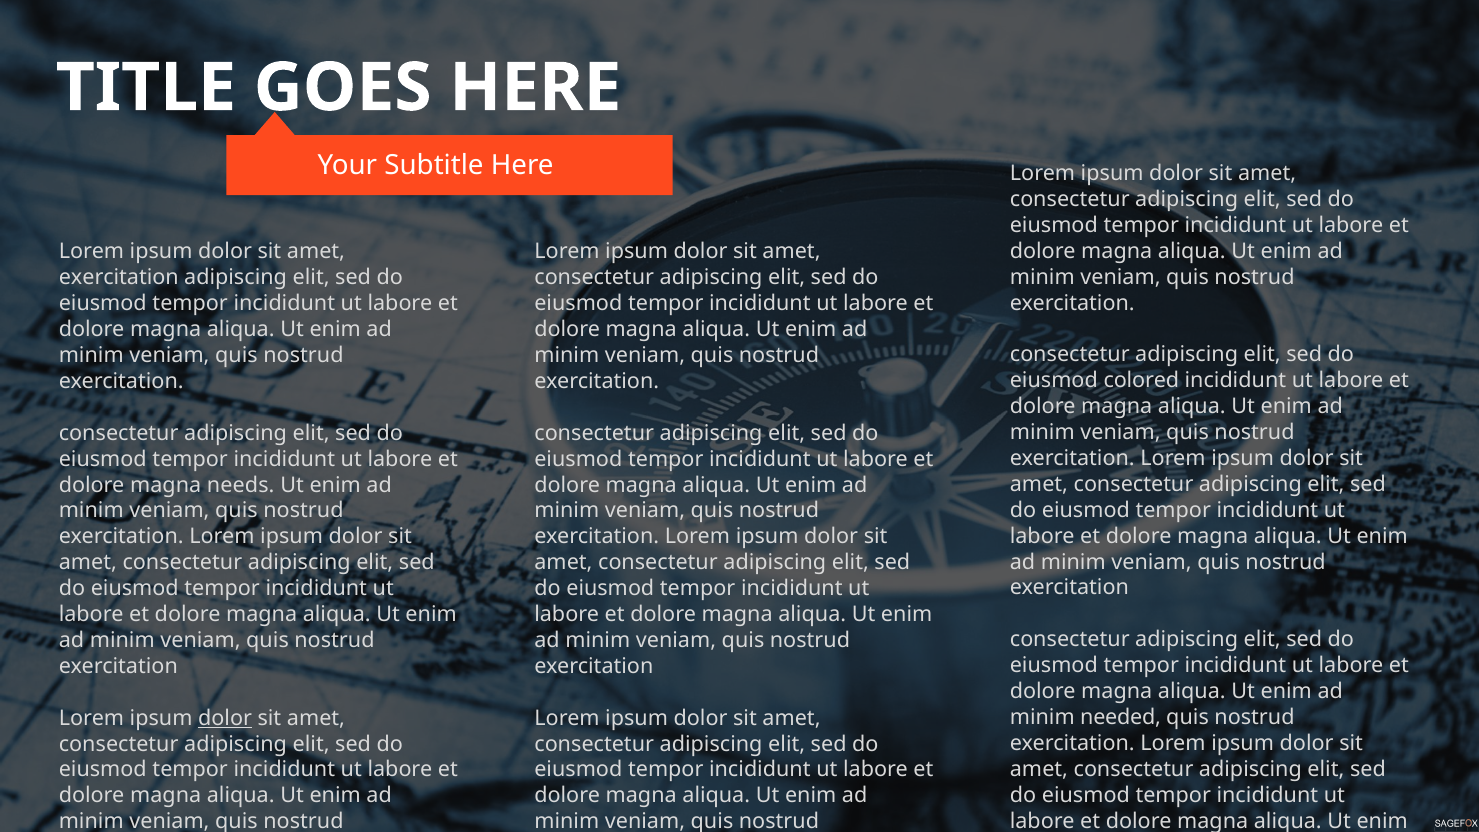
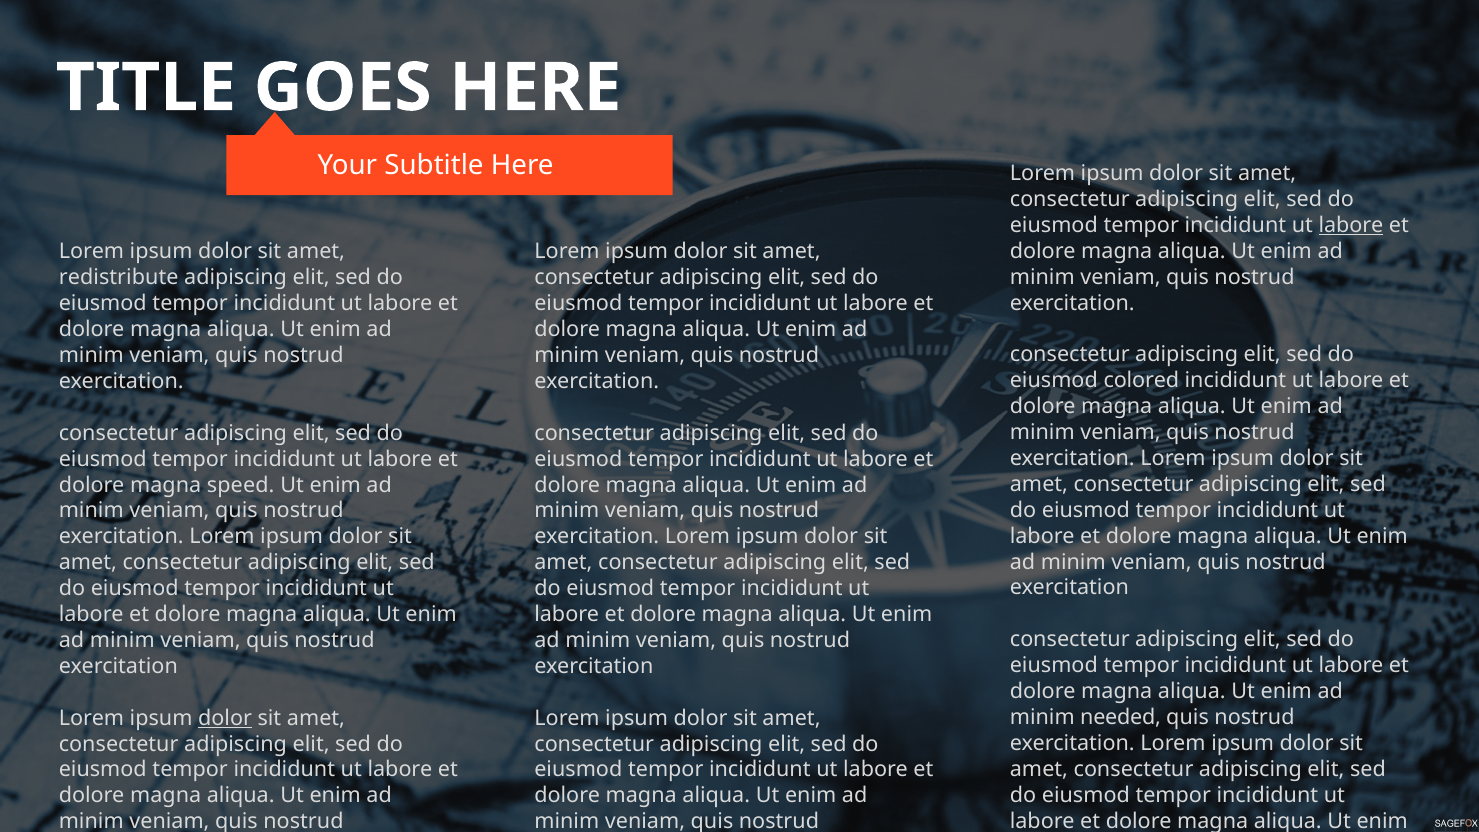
labore underline: none -> present (1351, 225)
exercitation: exercitation -> redistribute (119, 278)
needs: needs -> speed (241, 485)
